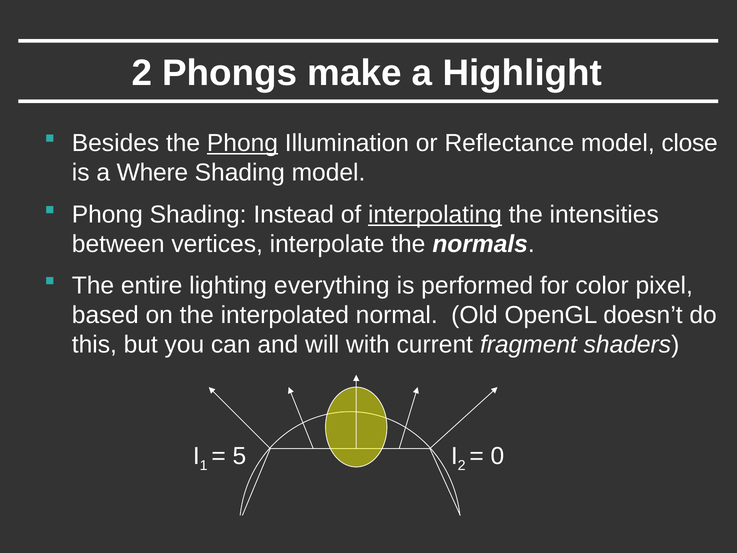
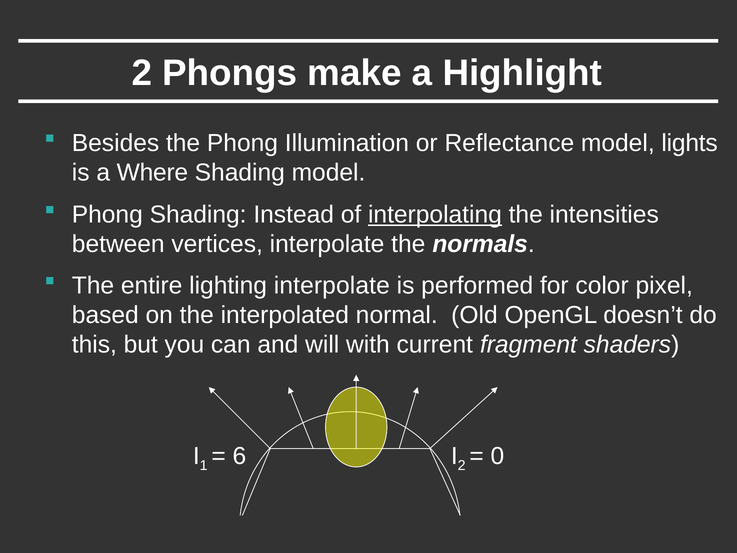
Phong underline: present -> none (243, 143)
close: close -> lights (690, 143)
lighting everything: everything -> interpolate (332, 286)
5: 5 -> 6 (239, 456)
